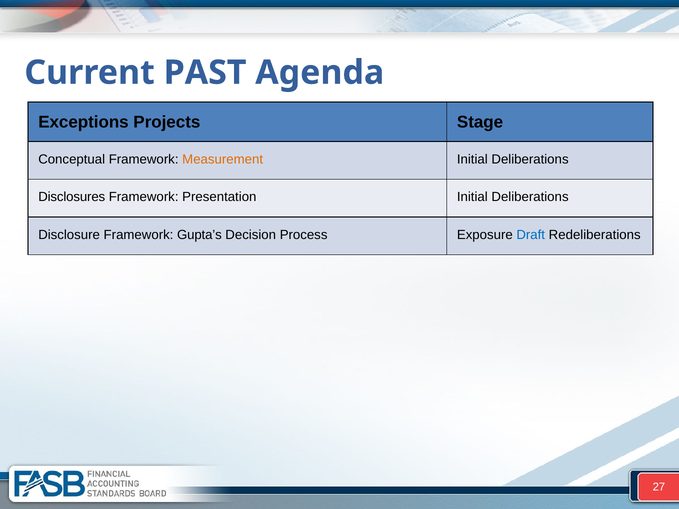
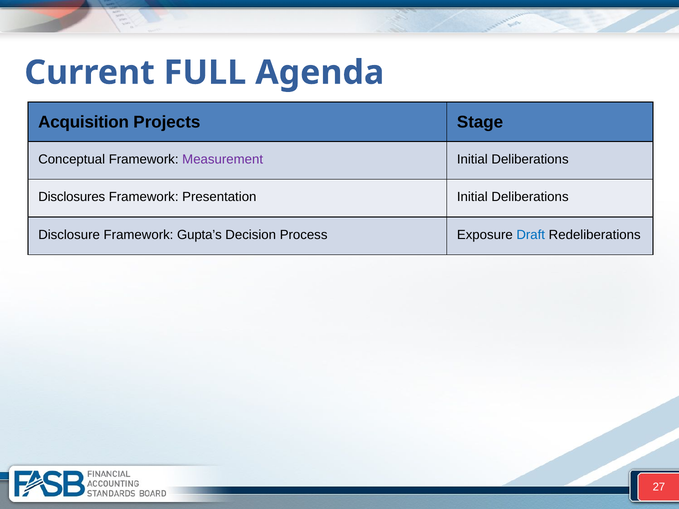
PAST: PAST -> FULL (205, 73)
Exceptions: Exceptions -> Acquisition (84, 122)
Measurement colour: orange -> purple (223, 159)
